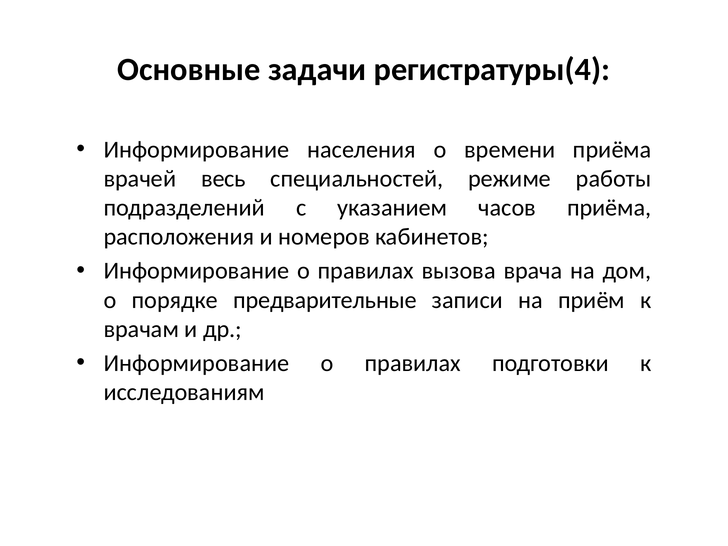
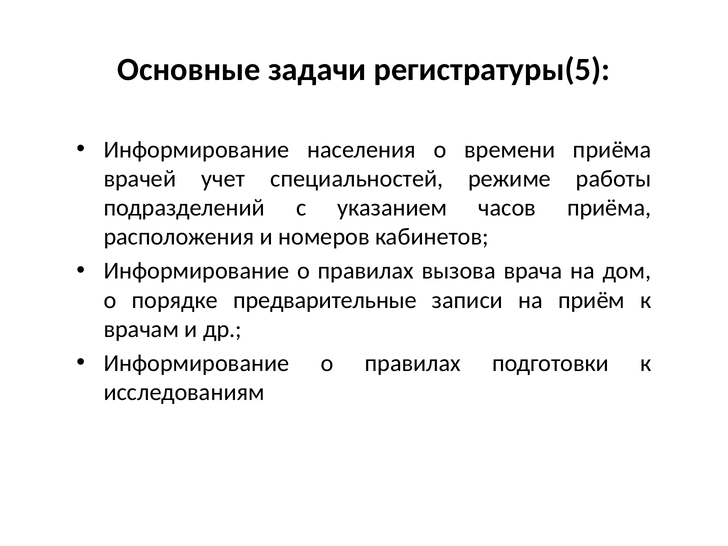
регистратуры(4: регистратуры(4 -> регистратуры(5 (492, 70)
весь: весь -> учет (223, 179)
